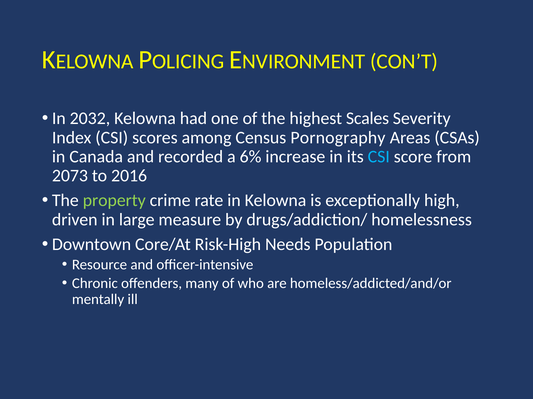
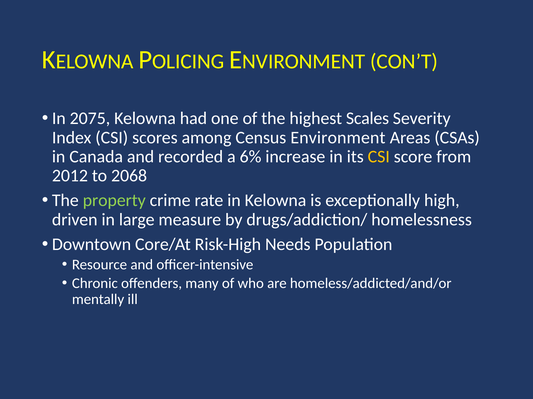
2032: 2032 -> 2075 (90, 119)
Pornography: Pornography -> Environment (338, 138)
CSI colour: light blue -> yellow (379, 157)
2073: 2073 -> 2012 (70, 176)
2016: 2016 -> 2068 (129, 176)
